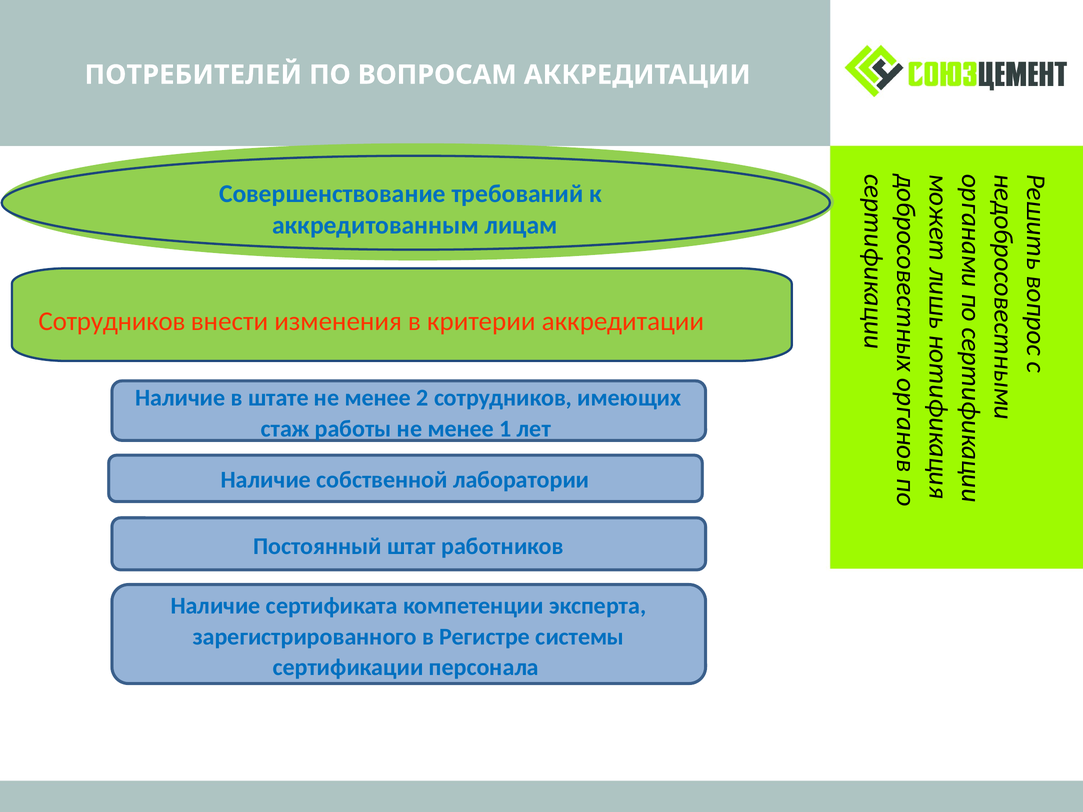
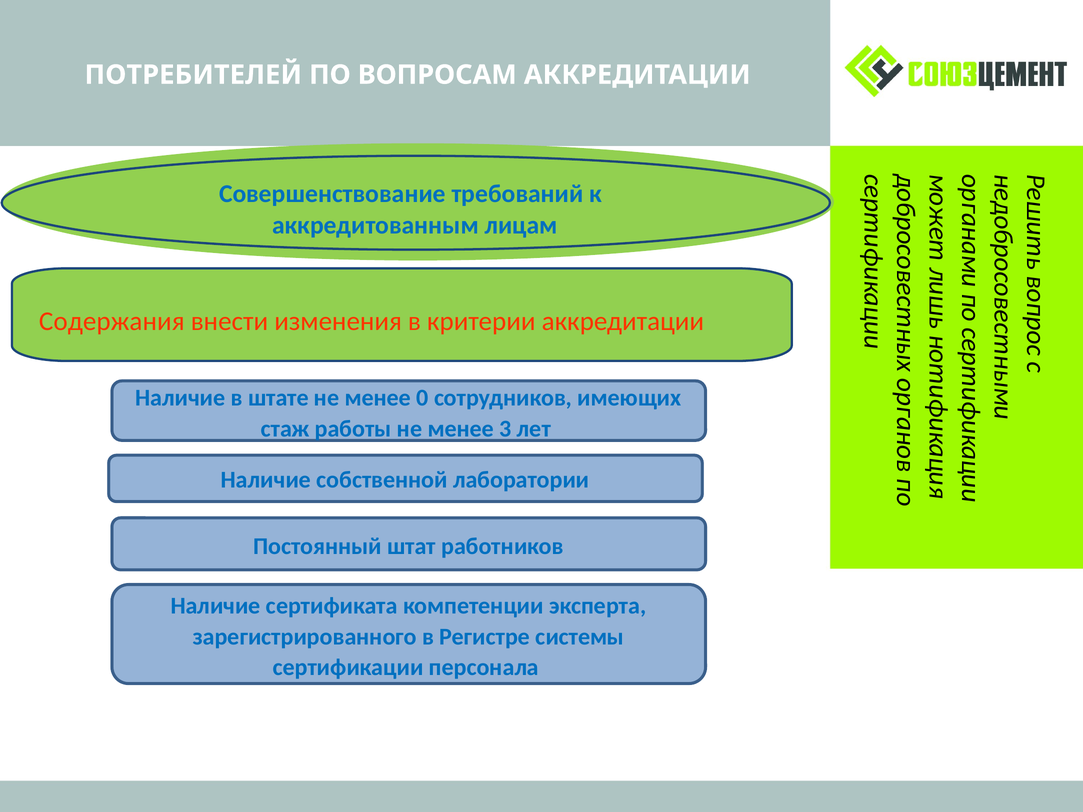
Сотрудников: Сотрудников -> Содержания (112, 321)
2: 2 -> 0 (422, 398)
1: 1 -> 3 (505, 429)
